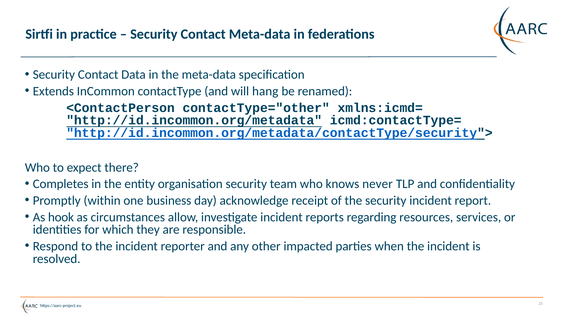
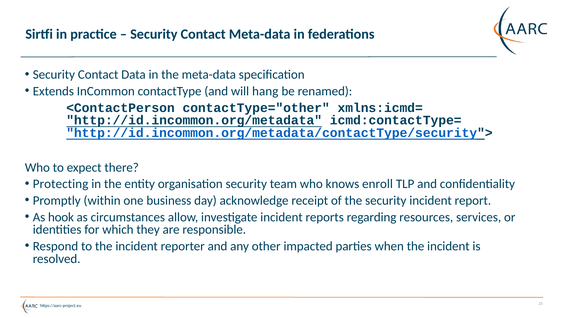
Completes: Completes -> Protecting (61, 184)
never: never -> enroll (378, 184)
